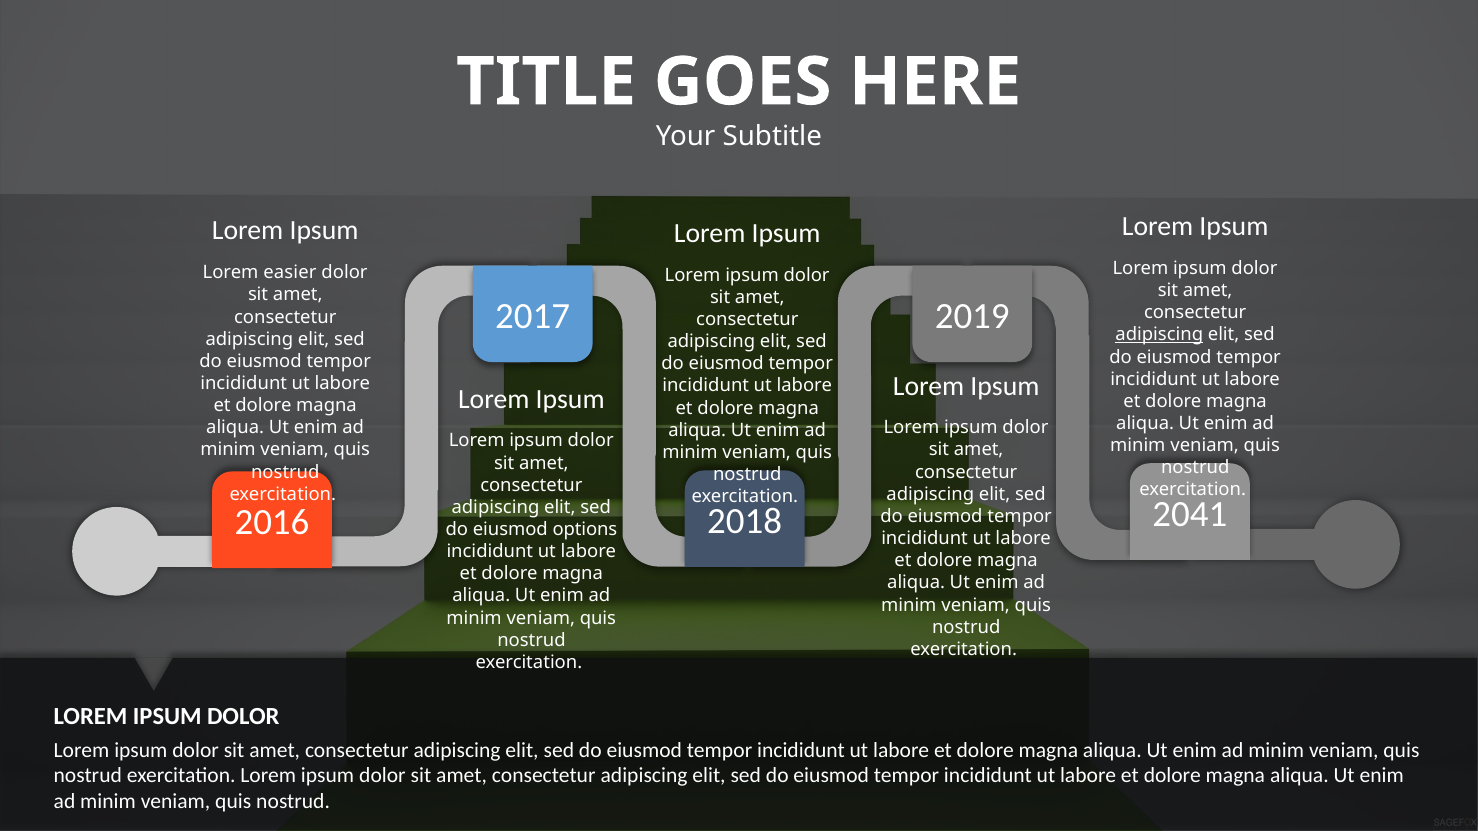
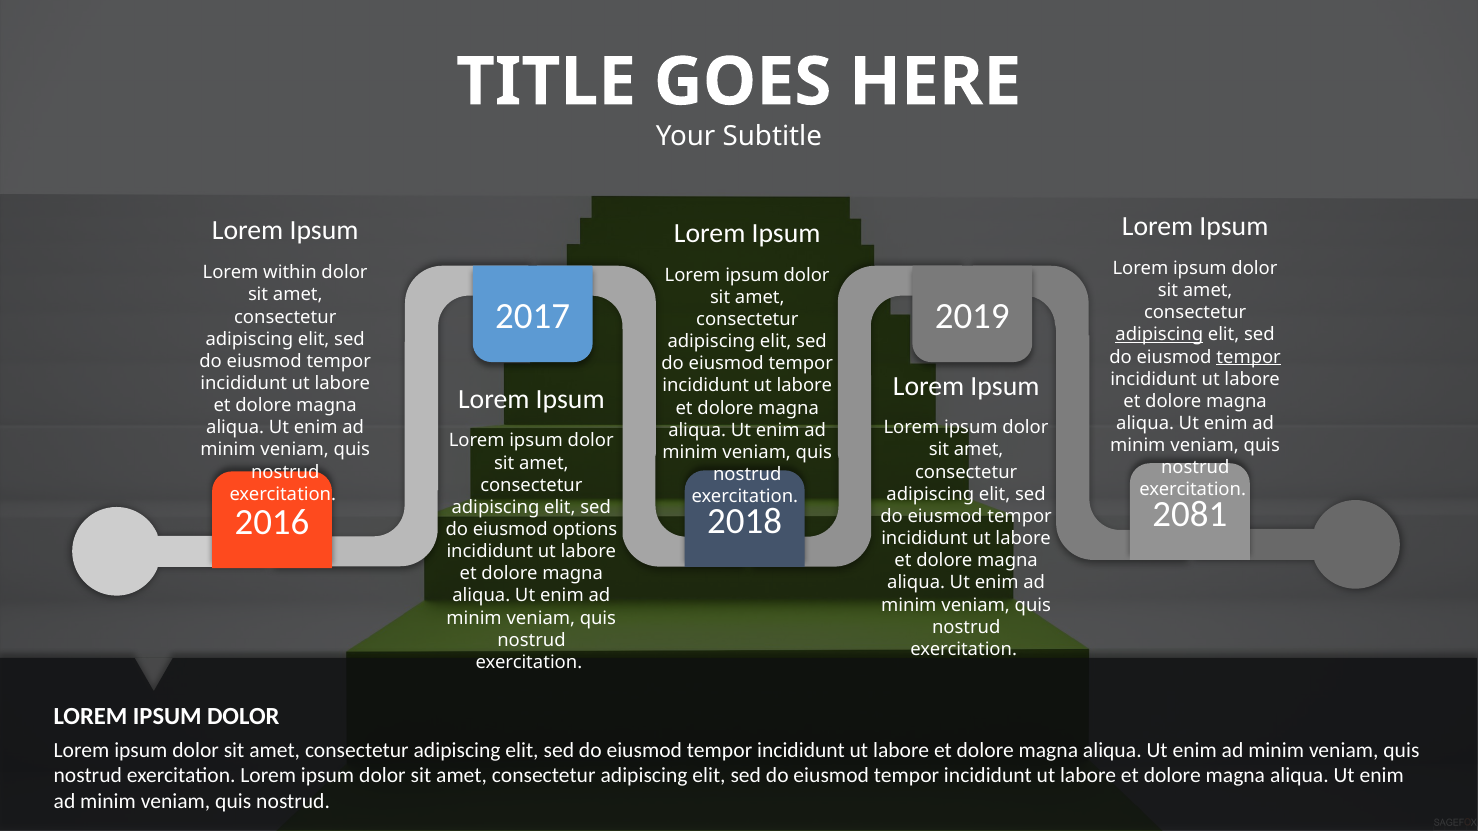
easier: easier -> within (290, 273)
tempor underline: none -> present (1249, 357)
2041: 2041 -> 2081 (1190, 514)
